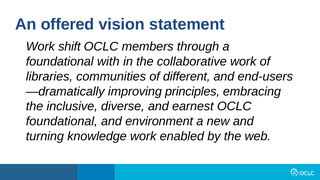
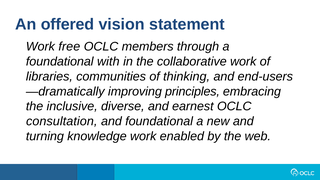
shift: shift -> free (69, 47)
different: different -> thinking (187, 76)
foundational: foundational -> consultation (62, 121)
and environment: environment -> foundational (159, 121)
